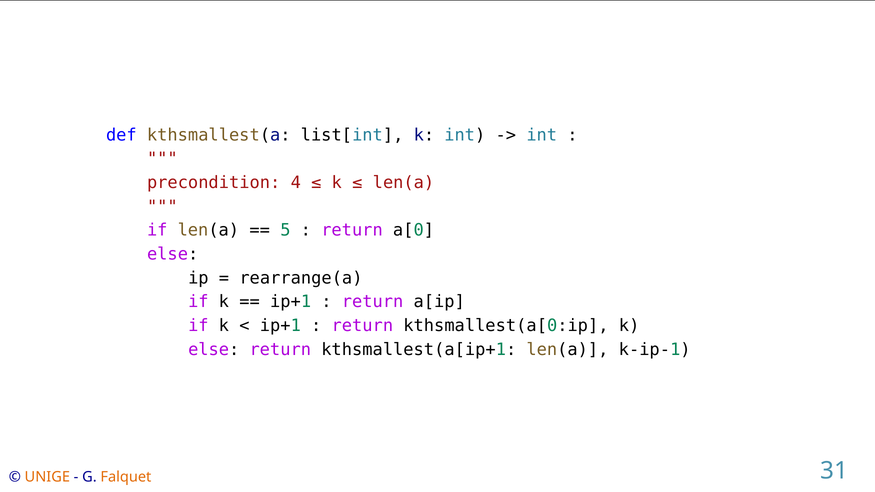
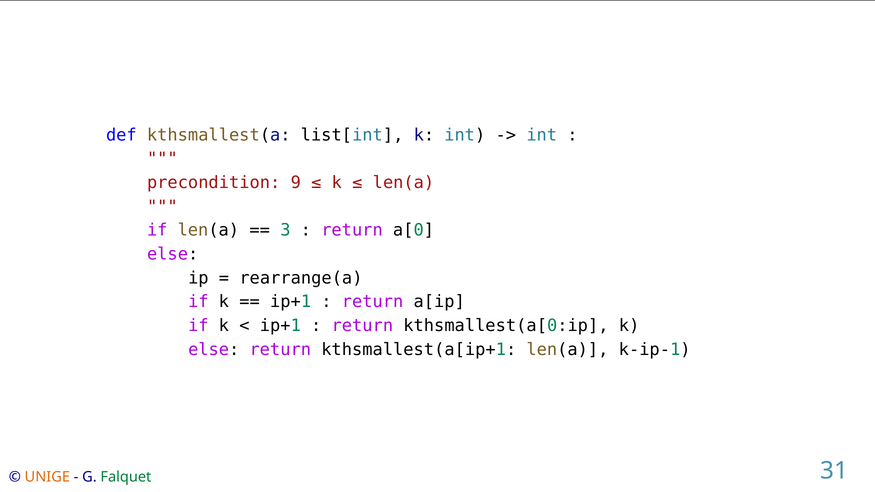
4: 4 -> 9 (296, 183)
5: 5 -> 3 (285, 230)
Falquet colour: orange -> green (126, 477)
